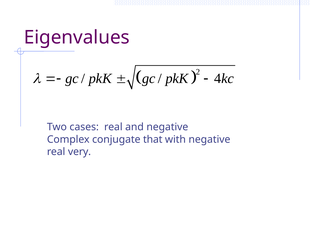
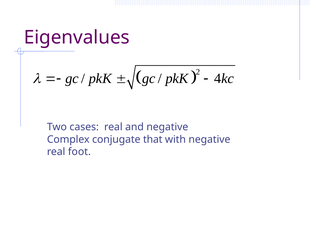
very: very -> foot (79, 152)
